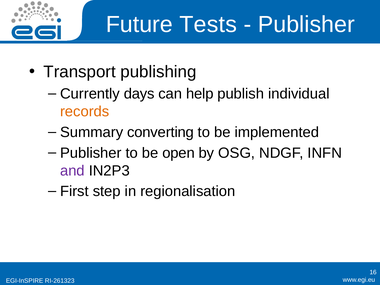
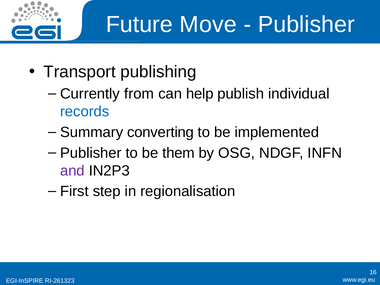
Tests: Tests -> Move (208, 24)
days: days -> from (139, 94)
records colour: orange -> blue (85, 111)
open: open -> them (179, 153)
